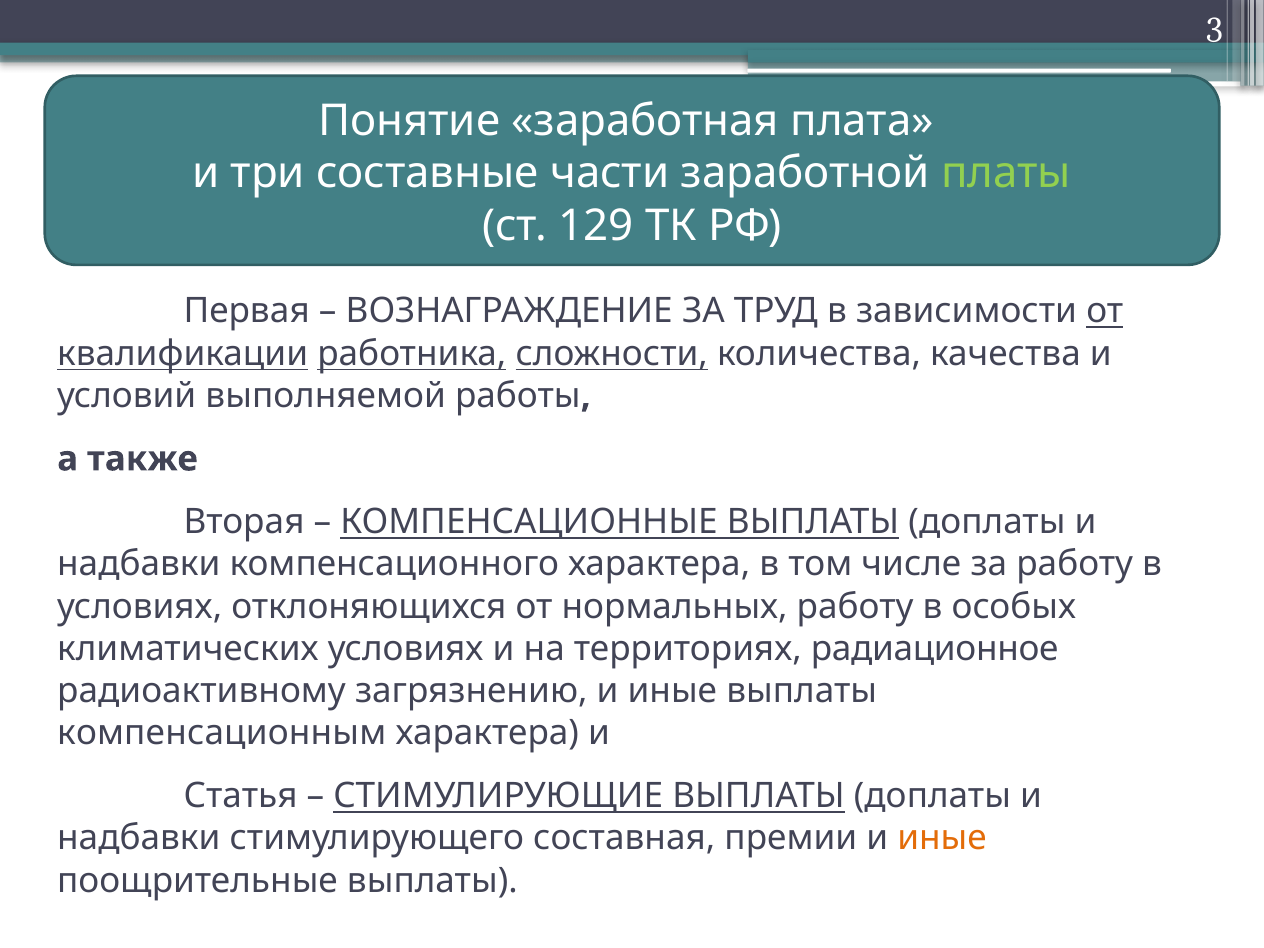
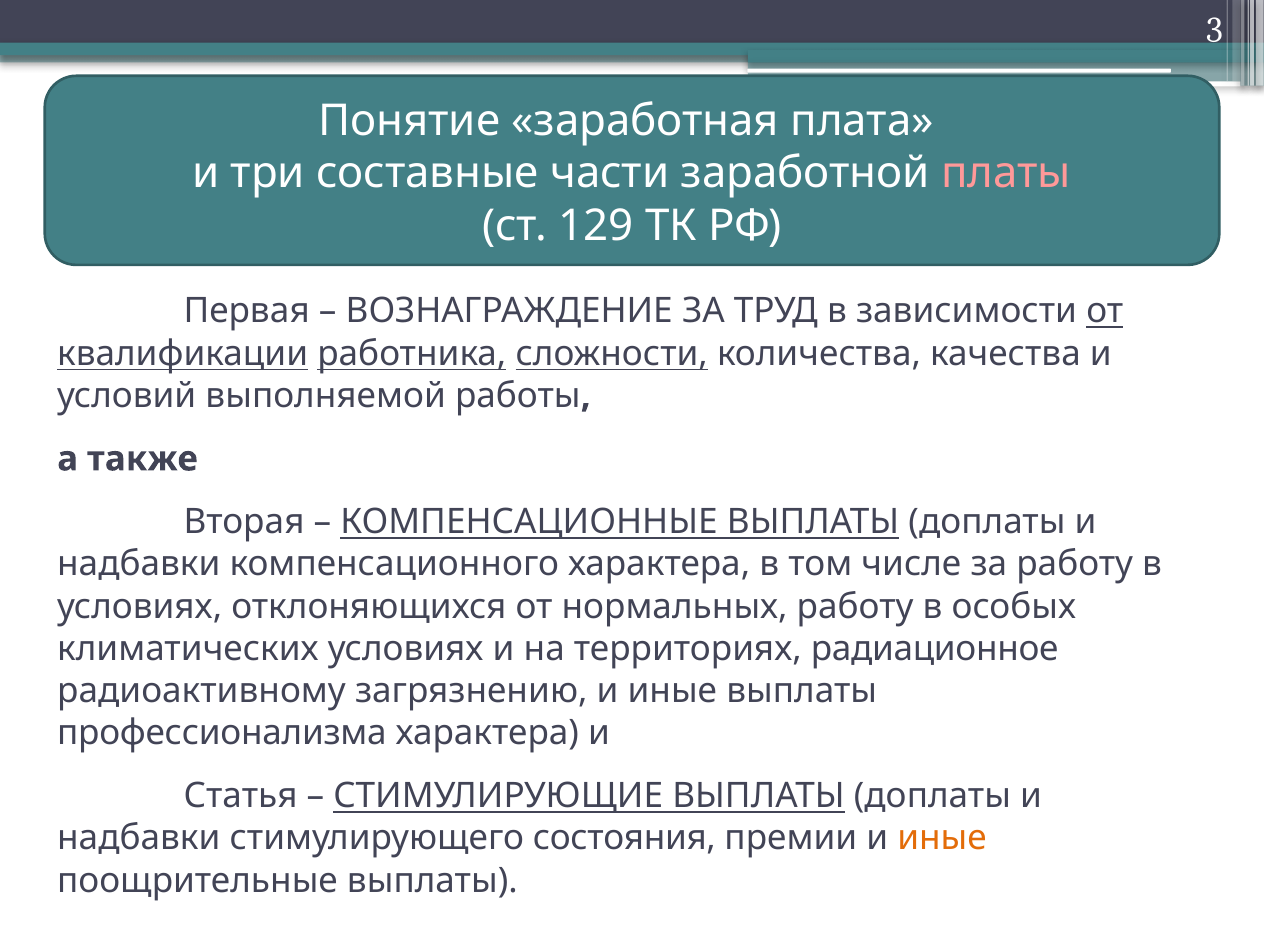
платы colour: light green -> pink (1006, 173)
компенсационным: компенсационным -> профессионализма (222, 733)
составная: составная -> состояния (624, 838)
